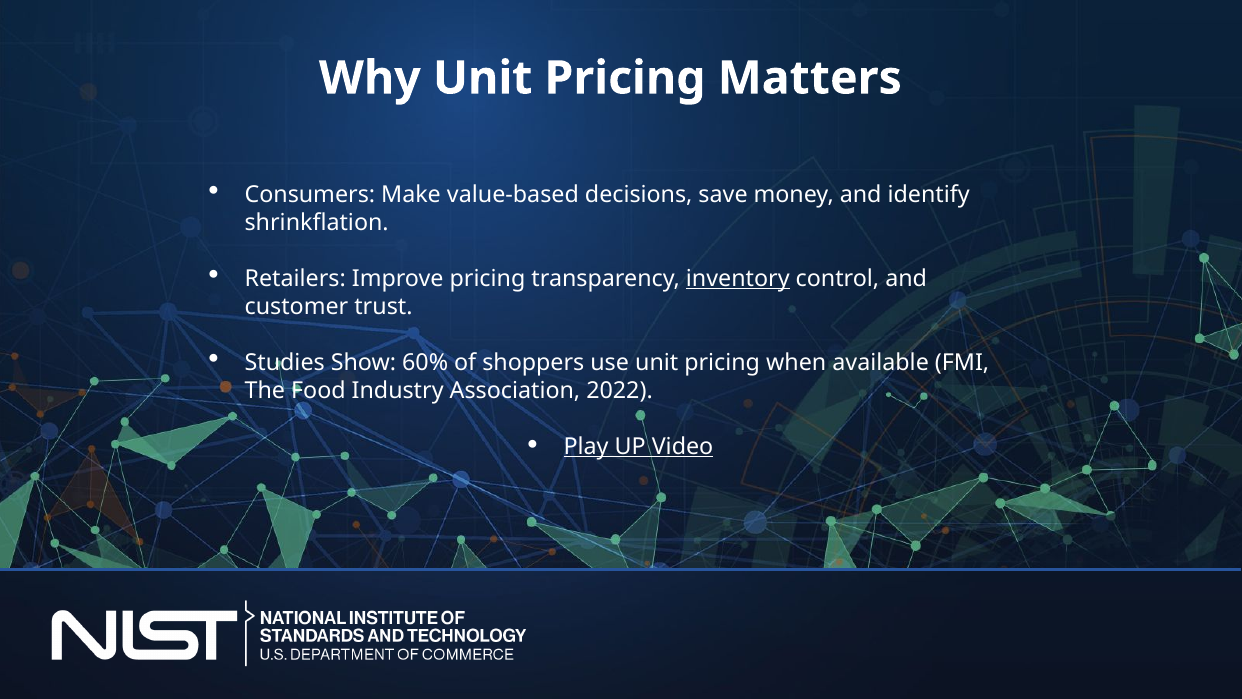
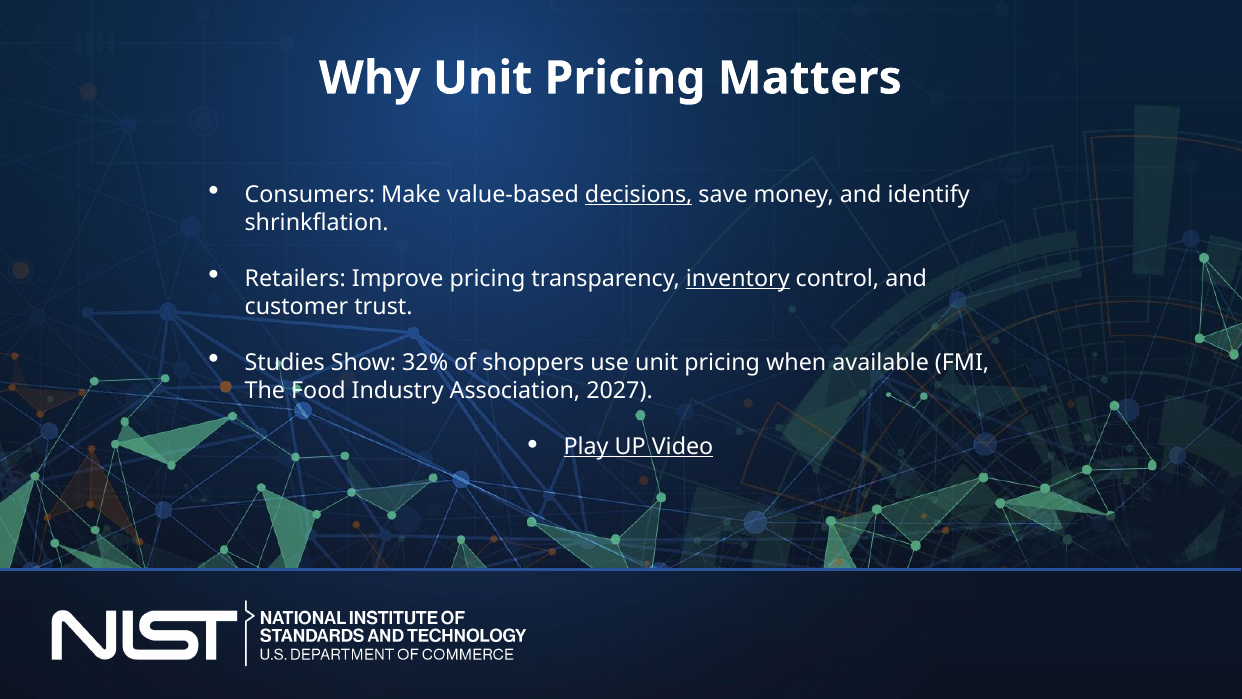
decisions underline: none -> present (639, 195)
60%: 60% -> 32% (425, 362)
2022: 2022 -> 2027 (620, 390)
